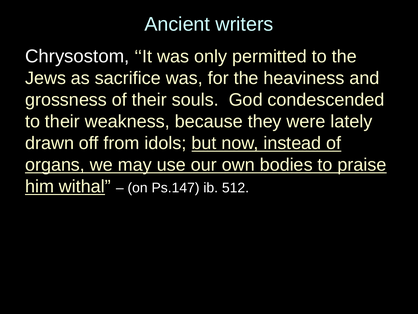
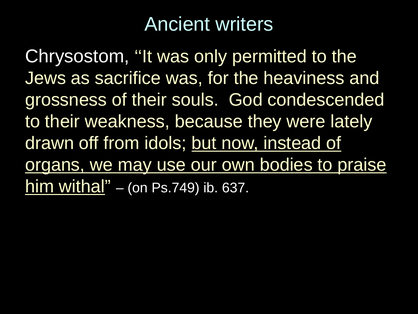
Ps.147: Ps.147 -> Ps.749 (176, 188)
512: 512 -> 637 (236, 188)
